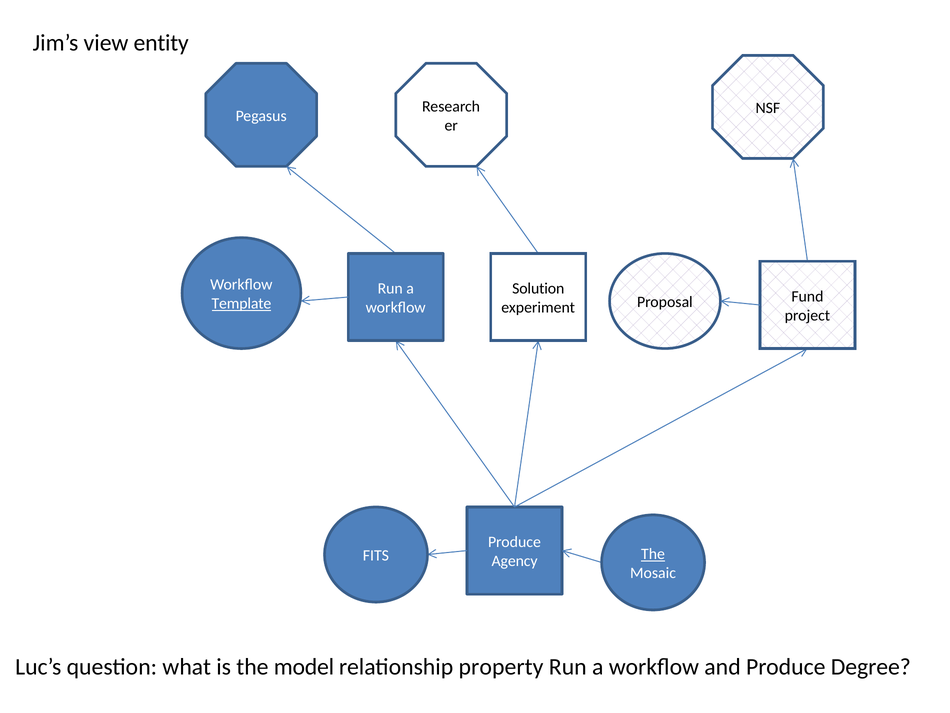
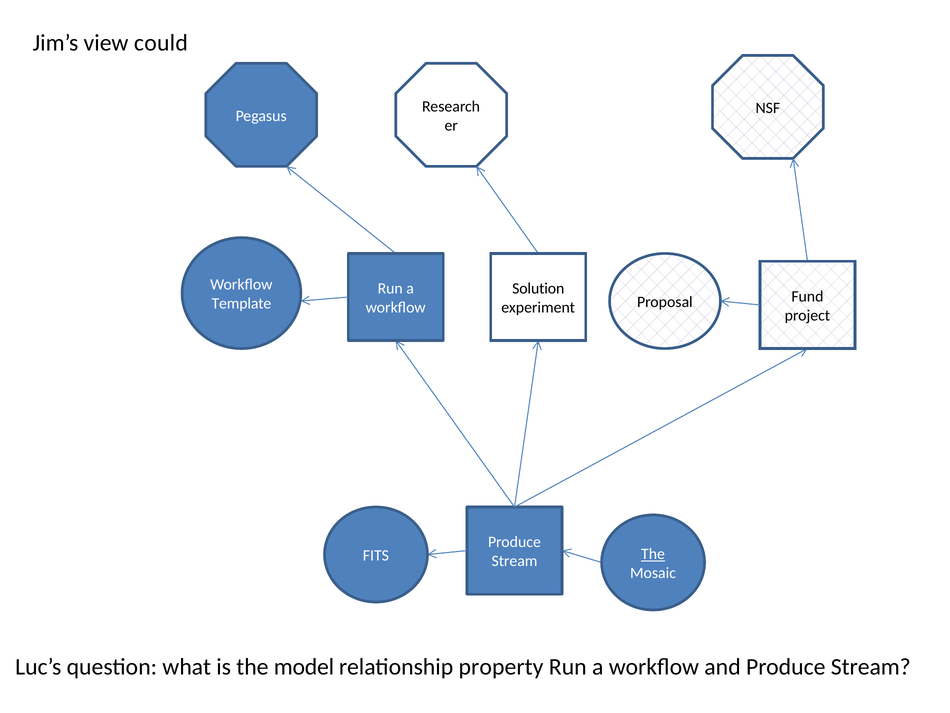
entity: entity -> could (161, 43)
Template underline: present -> none (241, 303)
Agency: Agency -> Stream (514, 561)
and Produce Degree: Degree -> Stream (871, 666)
